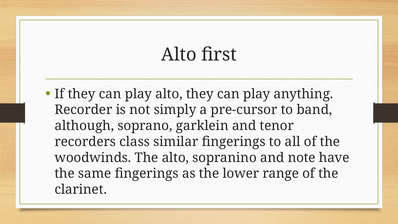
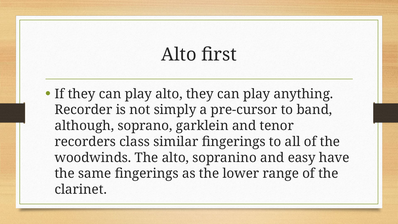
note: note -> easy (302, 158)
